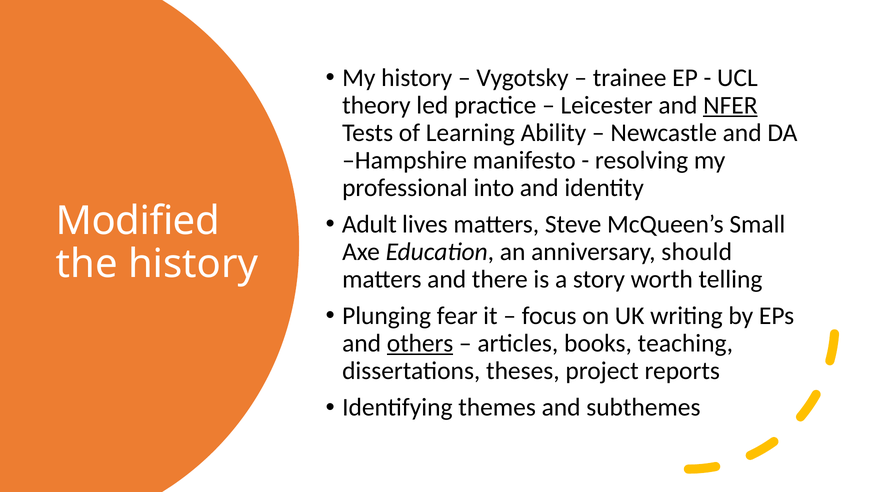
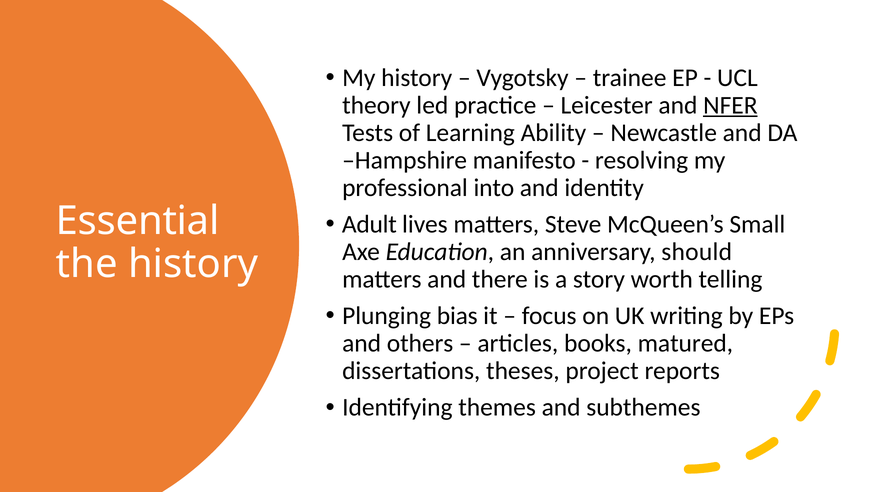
Modified: Modified -> Essential (138, 221)
fear: fear -> bias (457, 316)
others underline: present -> none (420, 344)
teaching: teaching -> matured (685, 344)
